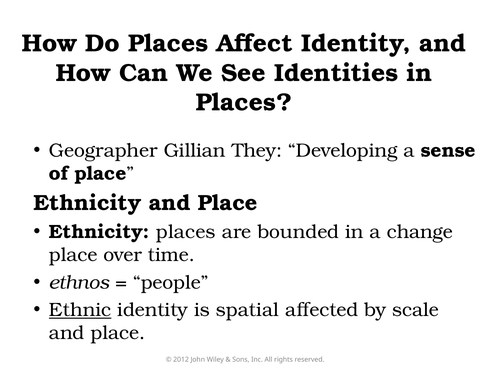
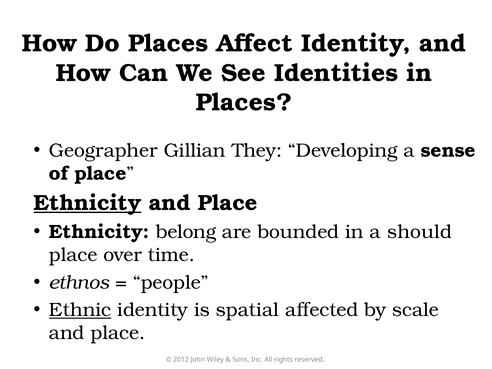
Ethnicity underline: none -> present (87, 203)
Ethnicity places: places -> belong (186, 232)
change: change -> should (420, 232)
